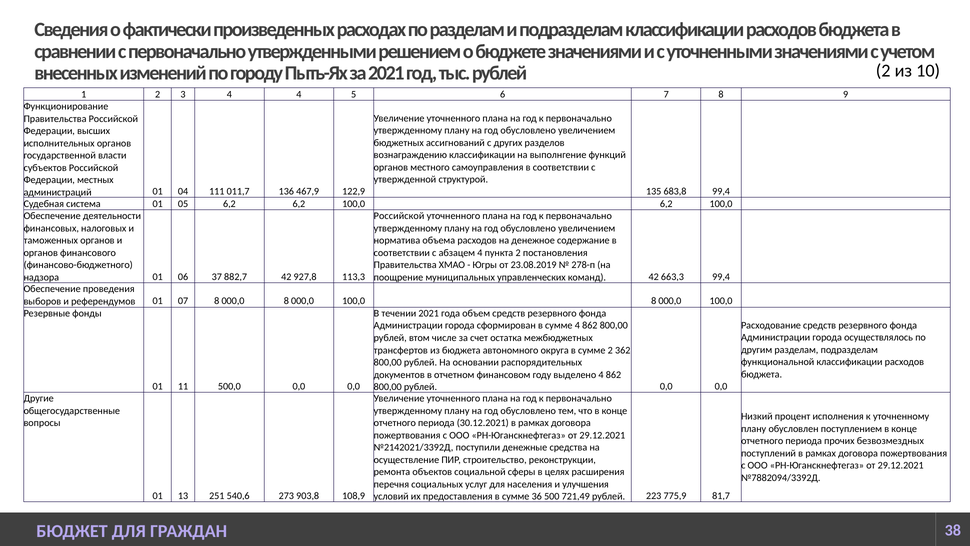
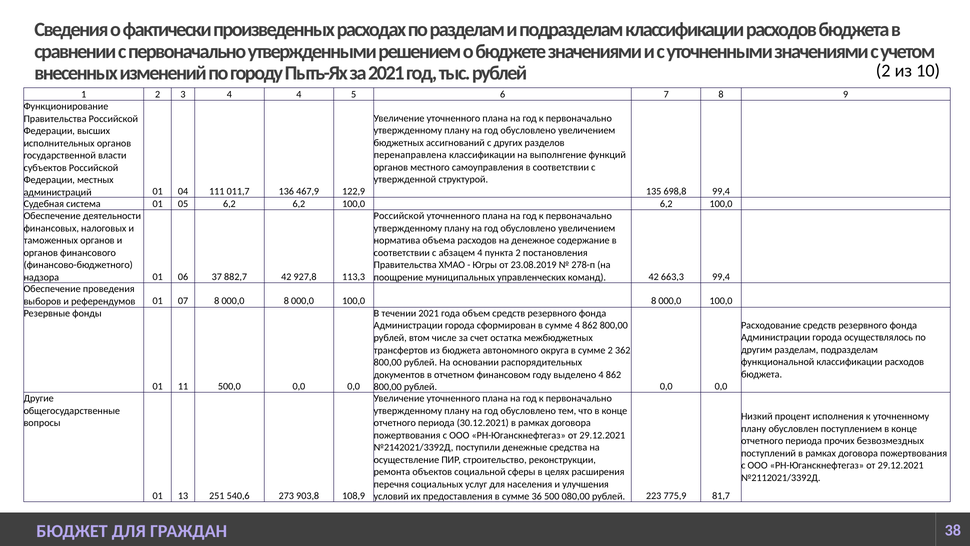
вознаграждению: вознаграждению -> перенаправлена (410, 155)
683,8: 683,8 -> 698,8 (675, 191)
№7882094/3392Д: №7882094/3392Д -> №2112021/3392Д (781, 477)
721,49: 721,49 -> 080,00 (576, 496)
